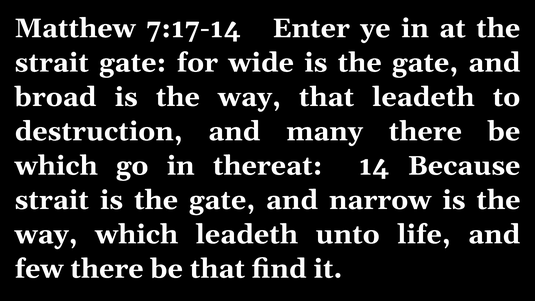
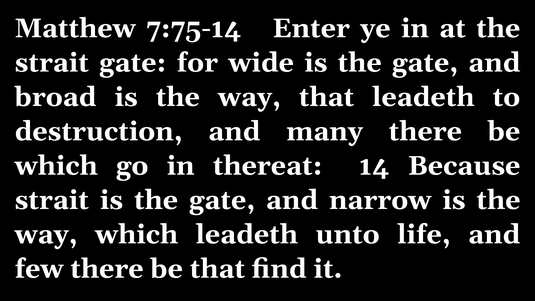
7:17-14: 7:17-14 -> 7:75-14 (194, 28)
